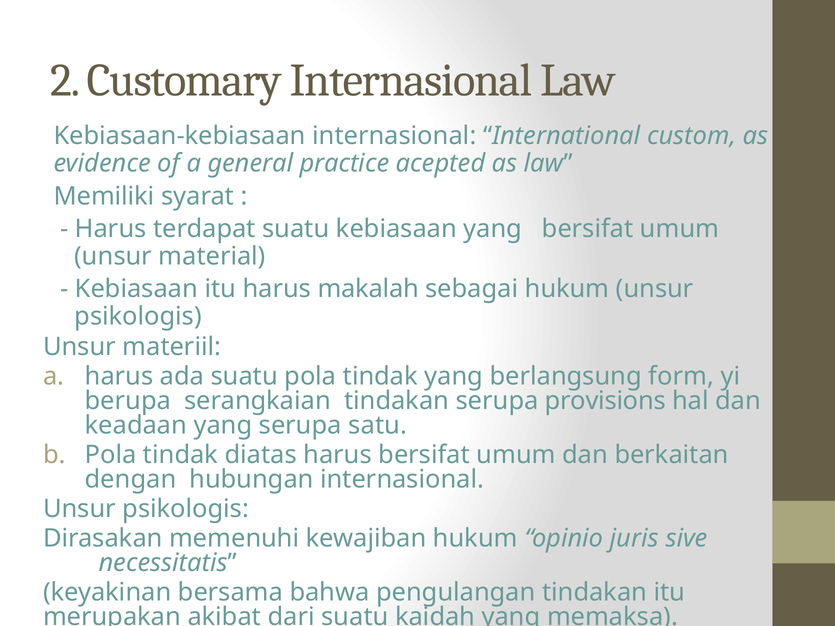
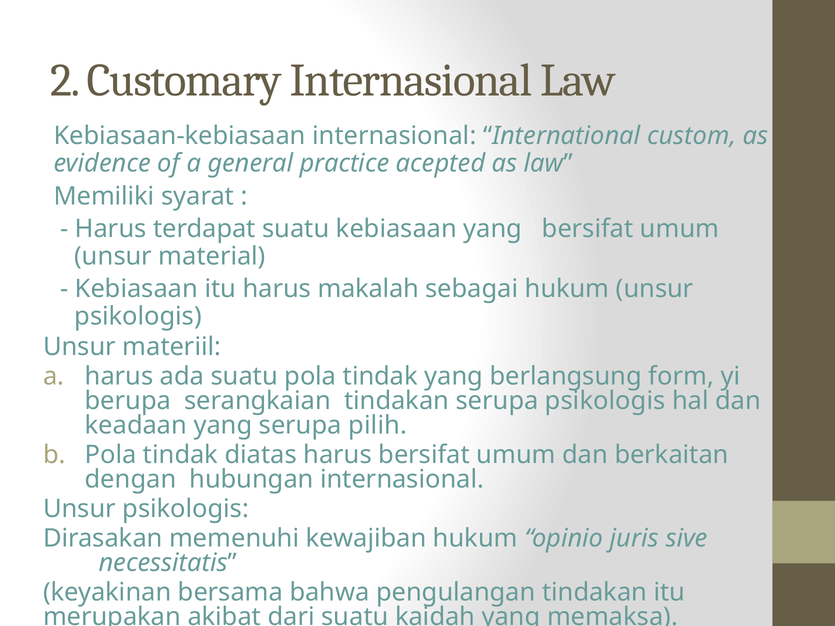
serupa provisions: provisions -> psikologis (605, 401)
satu: satu -> pilih (378, 425)
